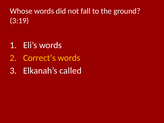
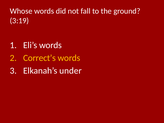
called: called -> under (71, 71)
